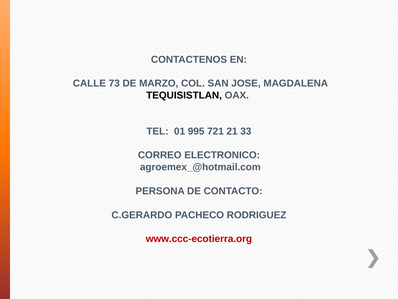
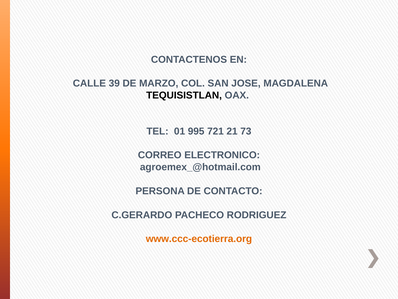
73: 73 -> 39 (114, 83)
33: 33 -> 73 (246, 131)
www.ccc-ecotierra.org colour: red -> orange (199, 238)
